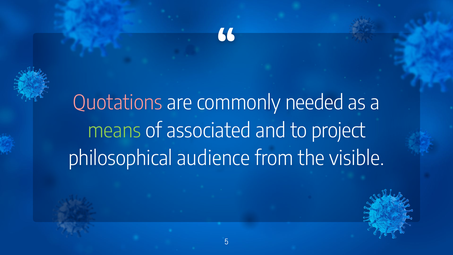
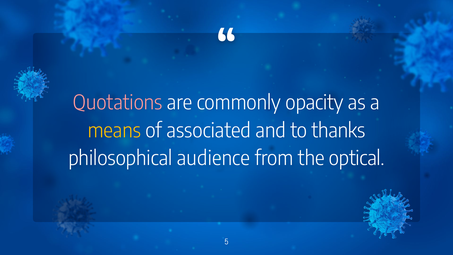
needed: needed -> opacity (315, 103)
means colour: light green -> yellow (114, 131)
project: project -> thanks (338, 131)
visible: visible -> optical (357, 158)
